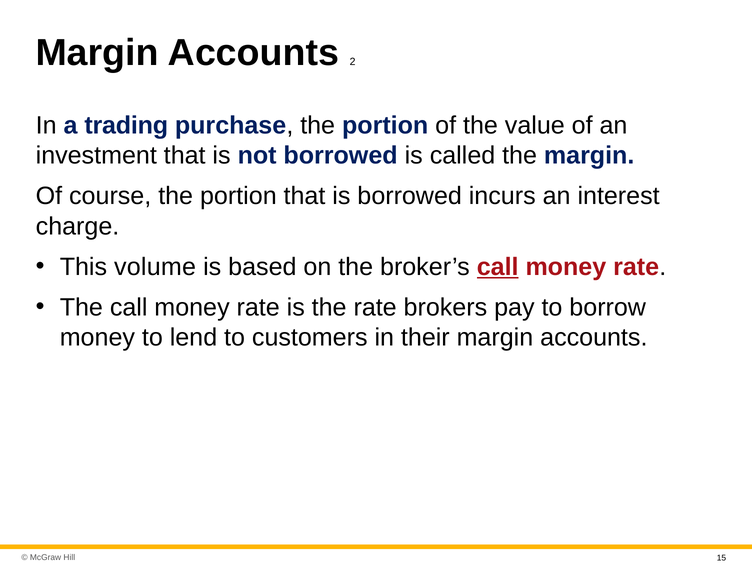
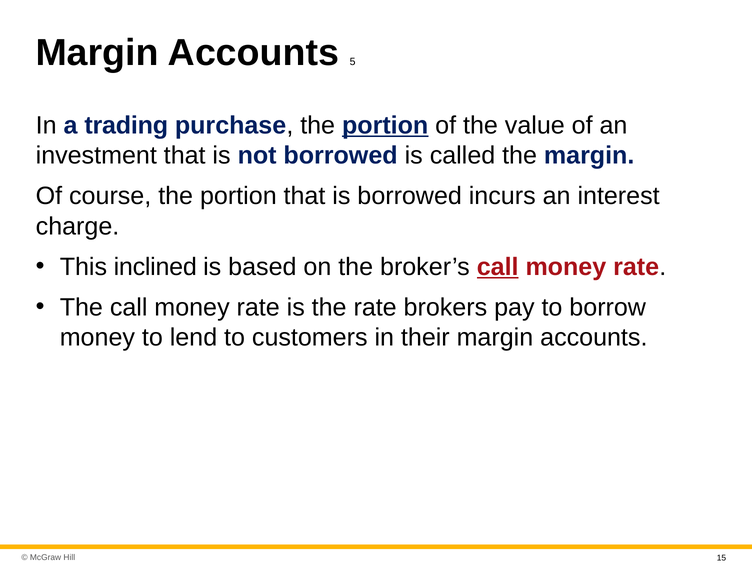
2: 2 -> 5 (353, 62)
portion underline: none -> present (385, 126)
volume: volume -> inclined (155, 267)
